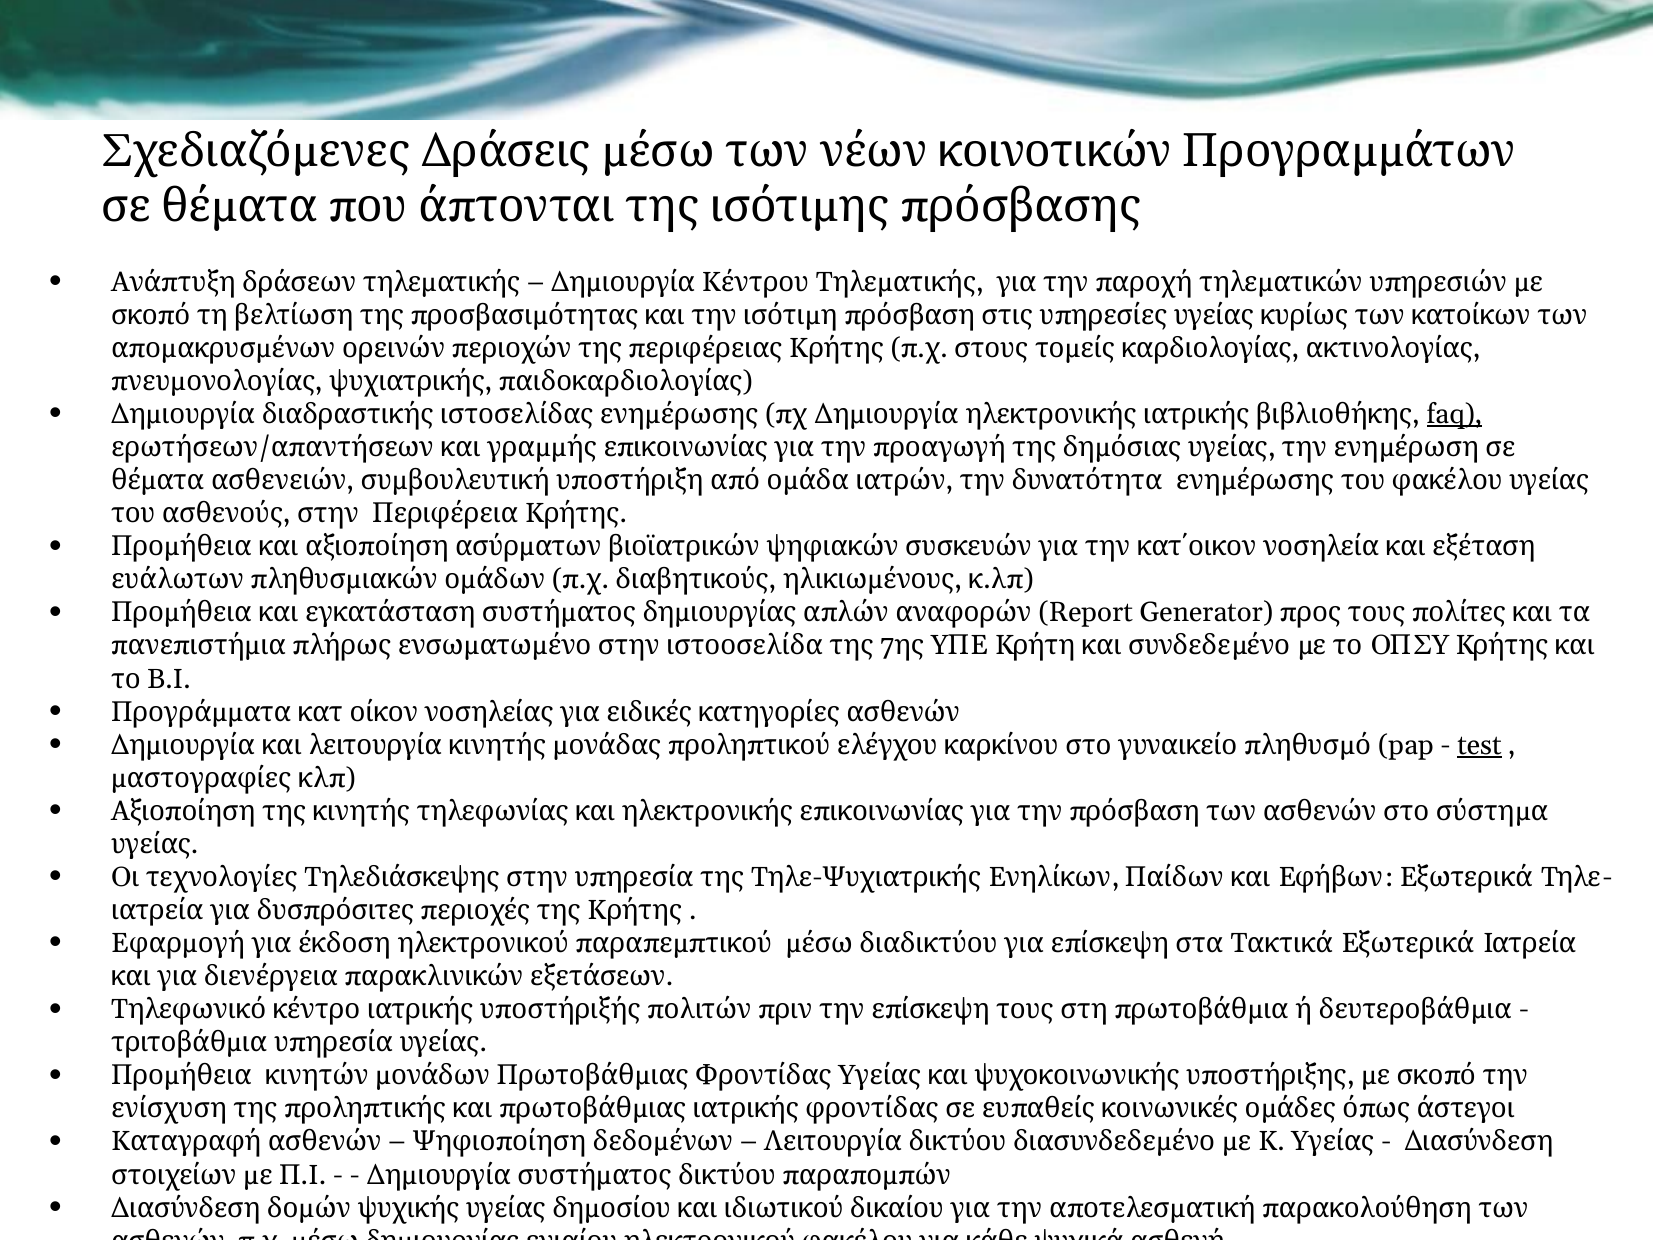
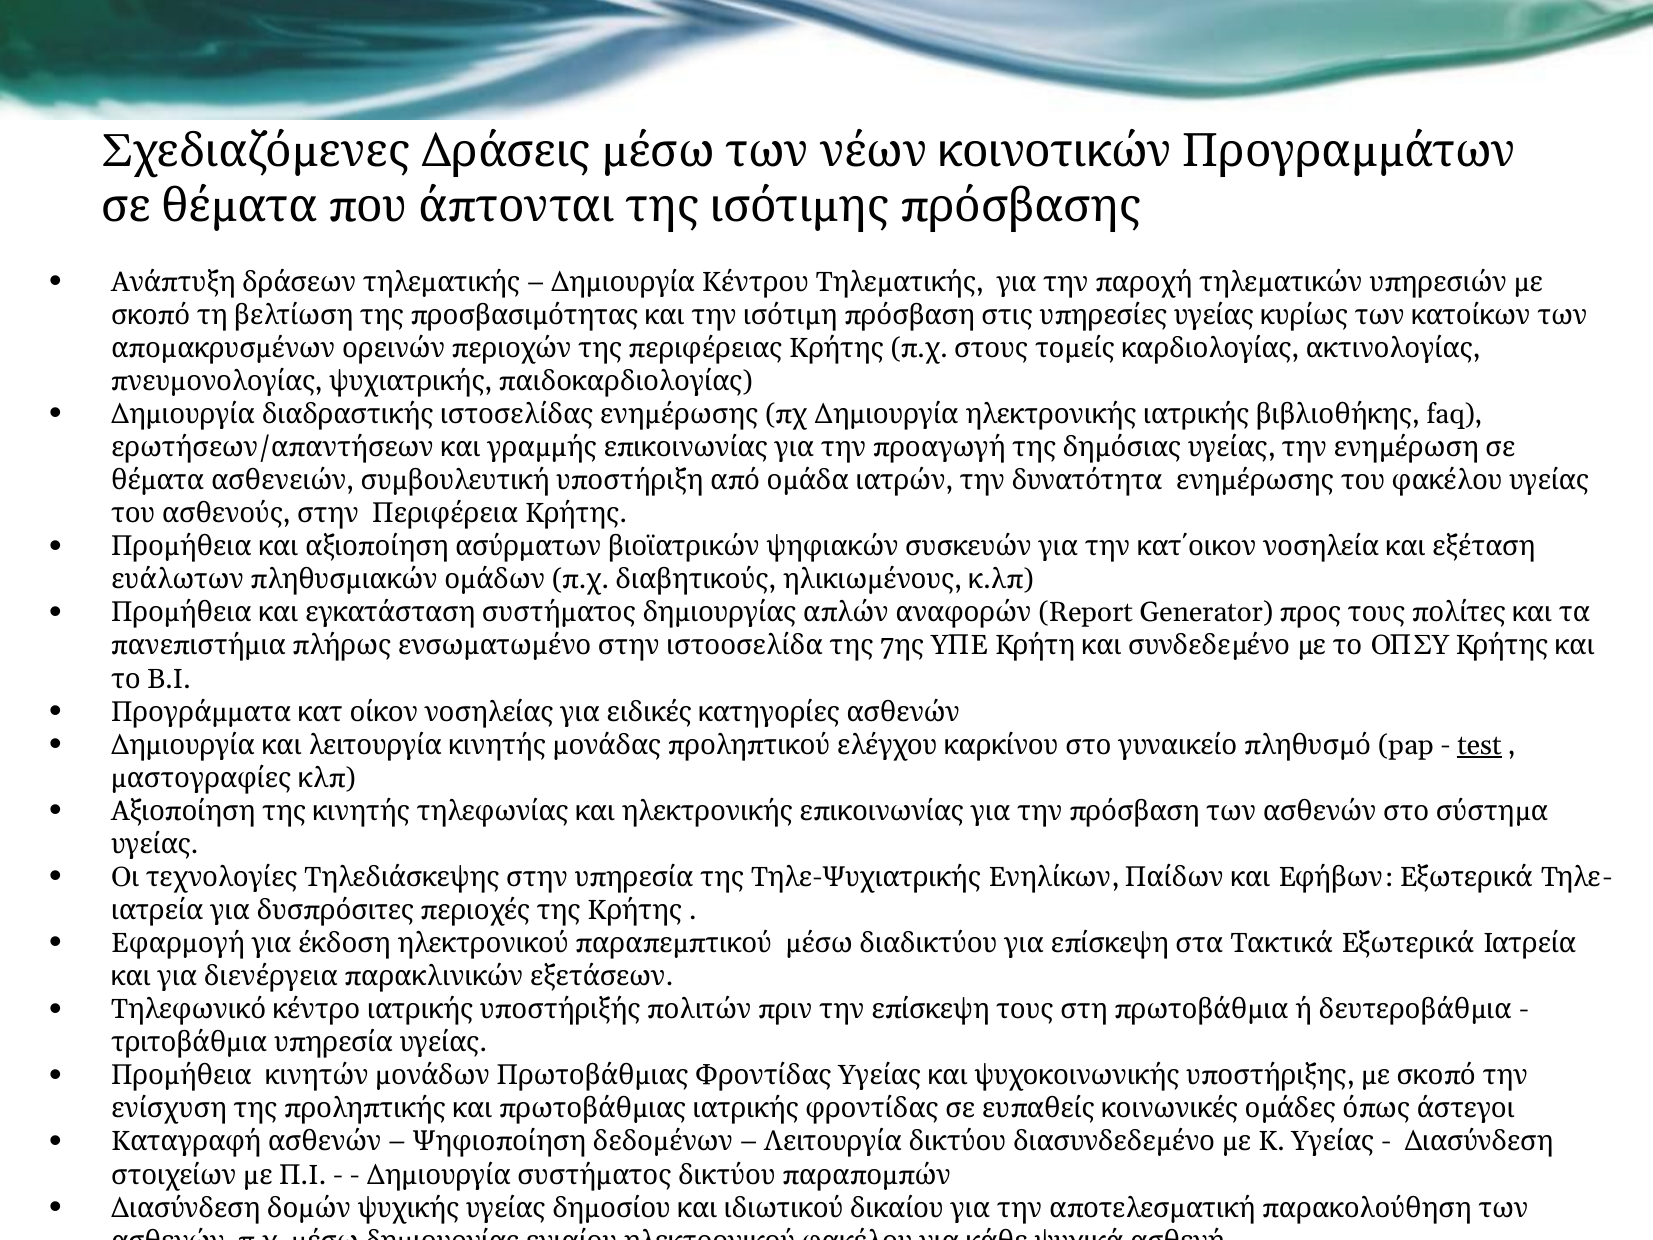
faq underline: present -> none (1454, 414)
